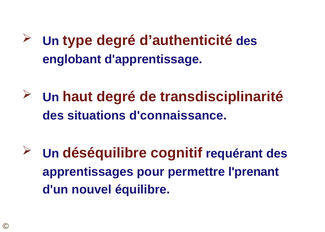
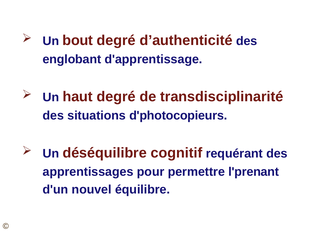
type: type -> bout (78, 40)
d'connaissance: d'connaissance -> d'photocopieurs (178, 116)
